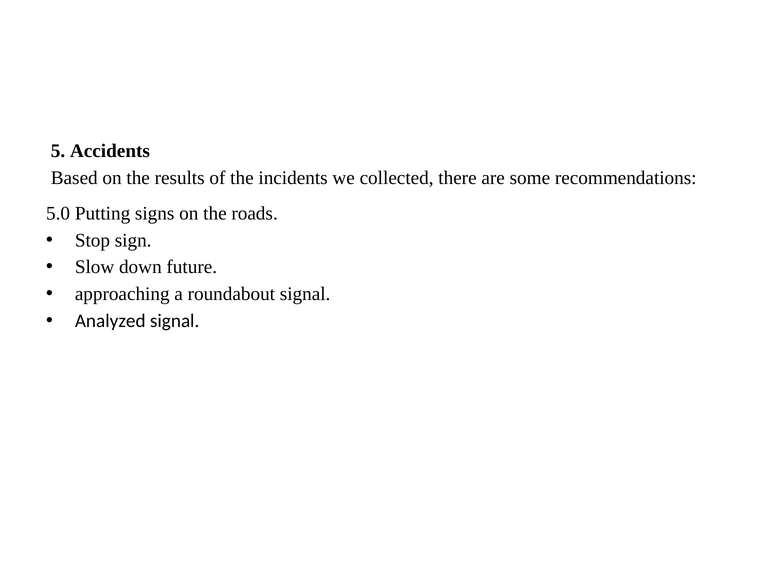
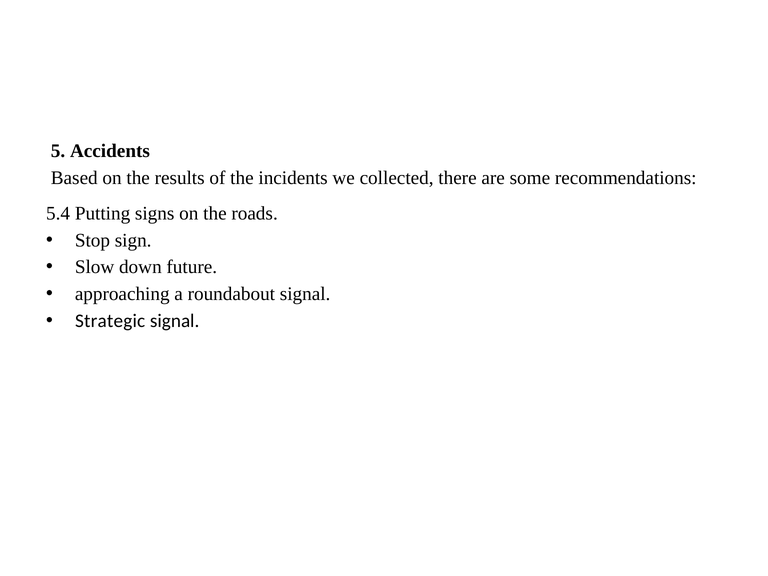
5.0: 5.0 -> 5.4 (58, 213)
Analyzed: Analyzed -> Strategic (110, 321)
